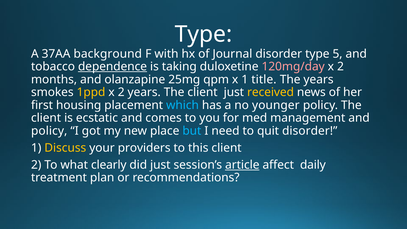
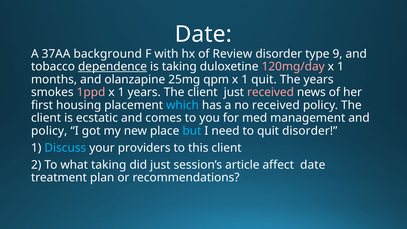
Type: Type -> Date (203, 34)
Journal: Journal -> Review (232, 54)
5: 5 -> 9 (338, 54)
2: 2 -> 1 (340, 67)
1 title: title -> quit (264, 79)
1ppd colour: yellow -> pink (91, 92)
2: 2 -> 1 (121, 92)
received colour: yellow -> pink (271, 92)
no younger: younger -> received (276, 105)
Discuss colour: yellow -> light blue (65, 148)
what clearly: clearly -> taking (109, 165)
article underline: present -> none (242, 165)
affect daily: daily -> date (313, 165)
